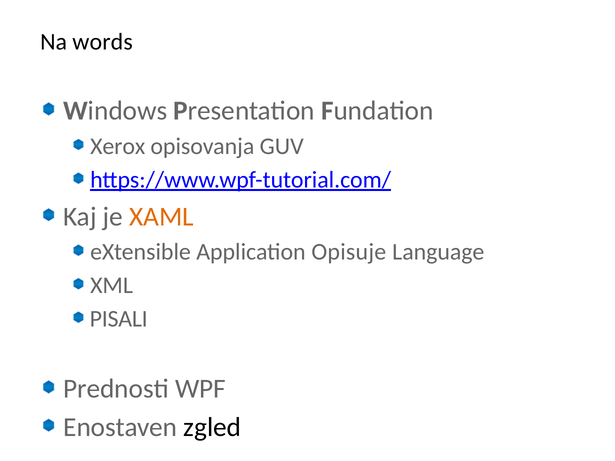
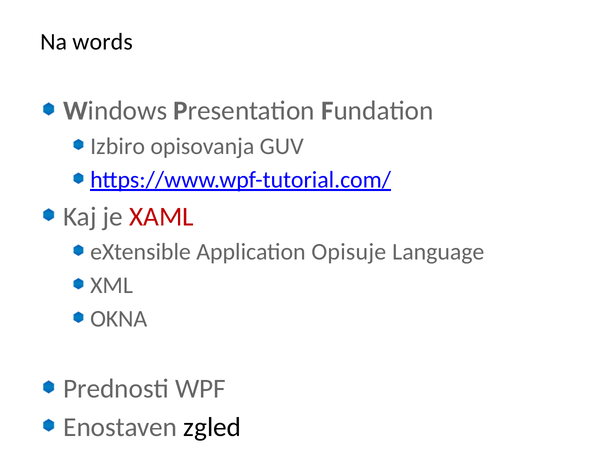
Xerox: Xerox -> Izbiro (118, 146)
XAML colour: orange -> red (161, 217)
PISALI: PISALI -> OKNA (119, 319)
